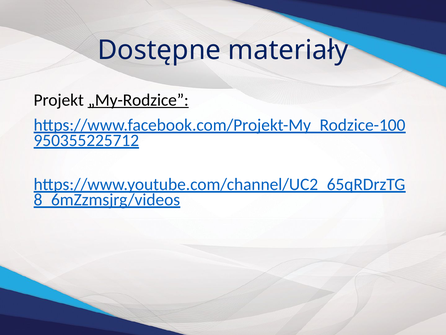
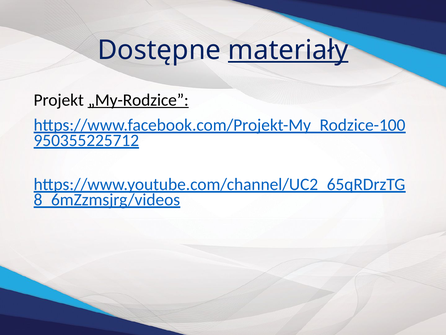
materiały underline: none -> present (288, 50)
